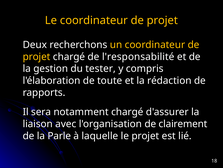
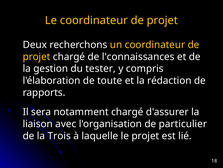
l'responsabilité: l'responsabilité -> l'connaissances (138, 57)
clairement: clairement -> particulier (183, 123)
Parle: Parle -> Trois (59, 135)
